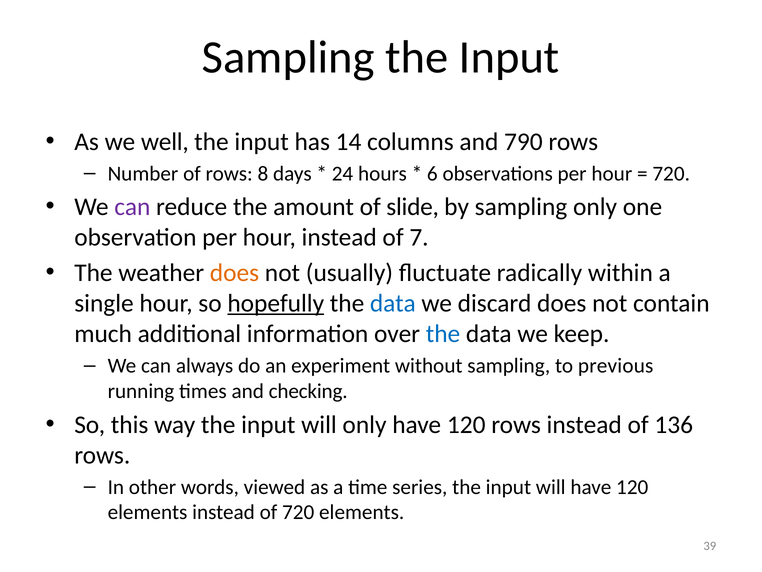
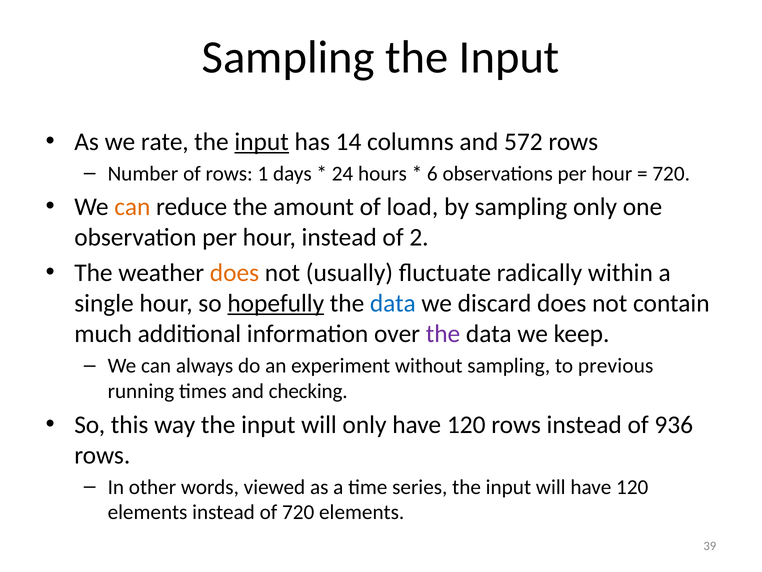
well: well -> rate (165, 141)
input underline: none -> present (262, 141)
790: 790 -> 572 (523, 141)
8: 8 -> 1 (263, 173)
can colour: purple -> orange (132, 207)
slide: slide -> load (412, 207)
7: 7 -> 2 (419, 237)
the colour: blue -> purple (443, 334)
136: 136 -> 936 (674, 424)
